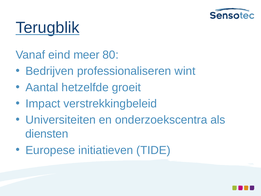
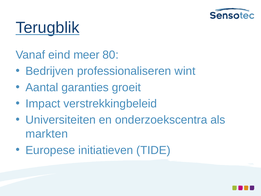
hetzelfde: hetzelfde -> garanties (85, 87)
diensten: diensten -> markten (47, 134)
